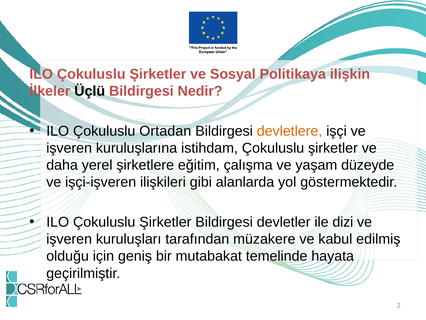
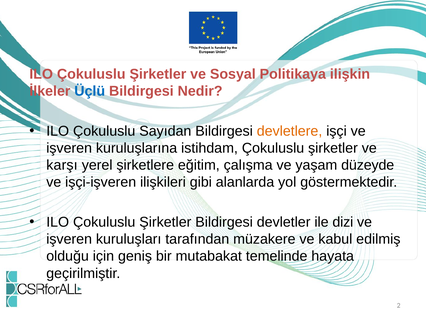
Üçlü colour: black -> blue (90, 91)
Ortadan: Ortadan -> Sayıdan (165, 131)
daha: daha -> karşı (62, 165)
